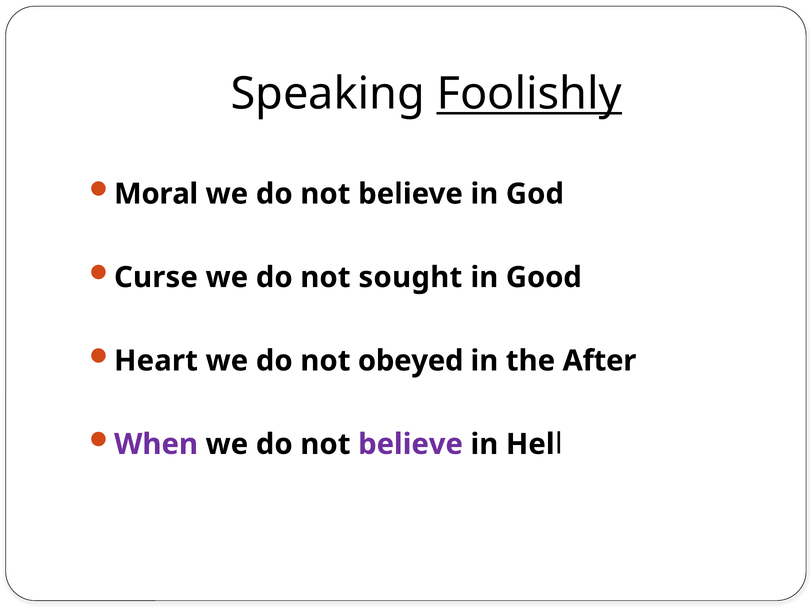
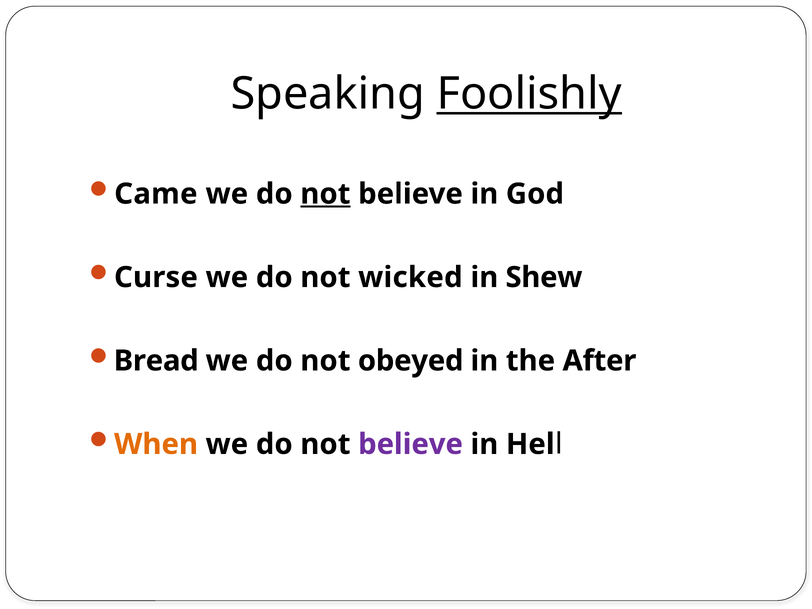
Moral: Moral -> Came (156, 194)
not underline: none -> present (325, 194)
sought: sought -> wicked (410, 277)
Good: Good -> Shew (544, 277)
Heart: Heart -> Bread (156, 361)
When colour: purple -> orange (156, 444)
